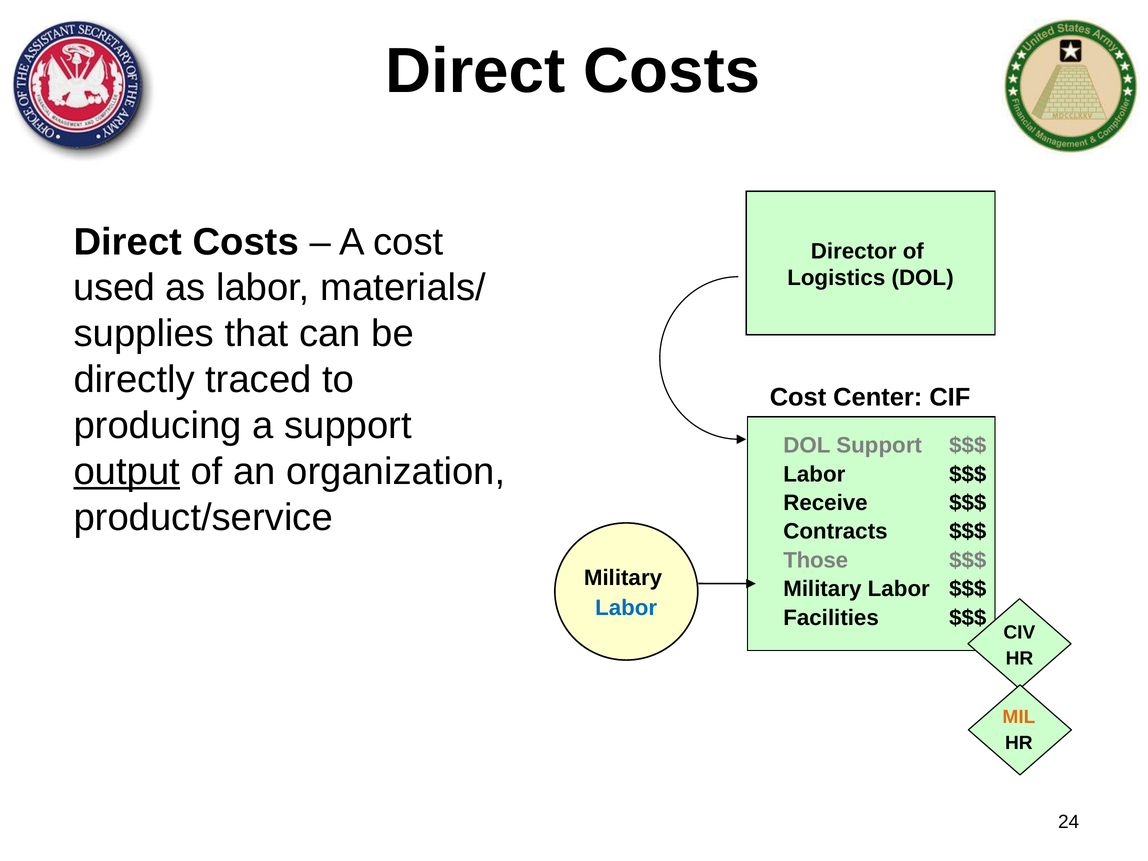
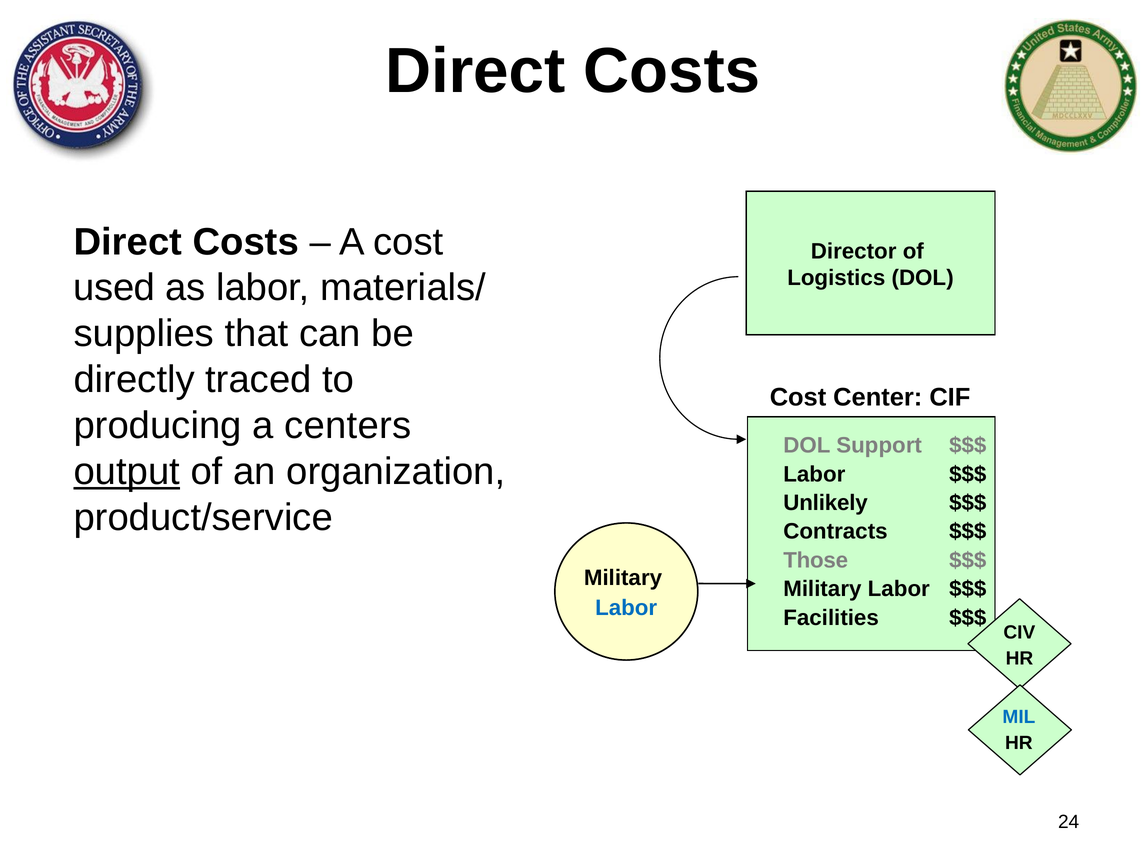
a support: support -> centers (348, 426)
Receive: Receive -> Unlikely (826, 503)
MIL colour: orange -> blue (1019, 717)
